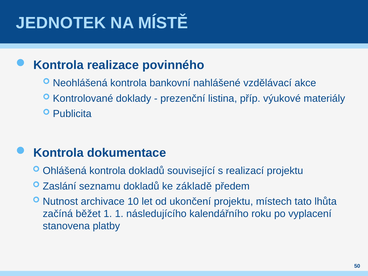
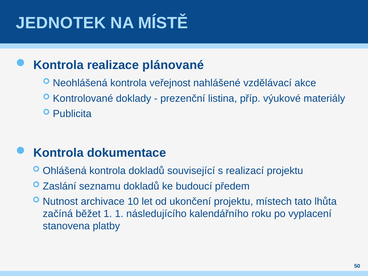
povinného: povinného -> plánované (173, 65)
bankovní: bankovní -> veřejnost (170, 83)
základě: základě -> budoucí (194, 186)
